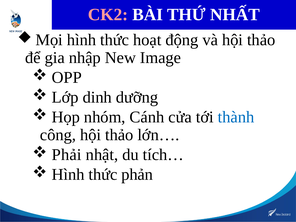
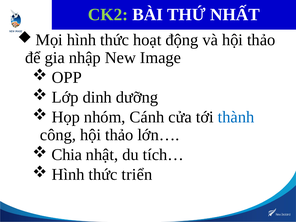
CK2 colour: pink -> light green (108, 15)
Phải: Phải -> Chia (67, 155)
phản: phản -> triển (137, 174)
